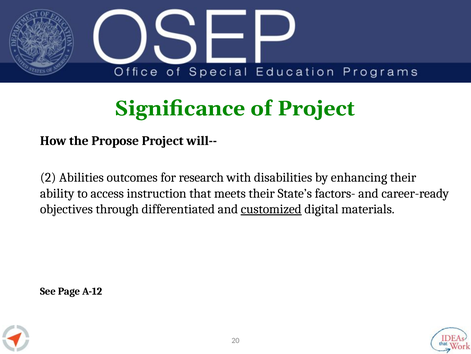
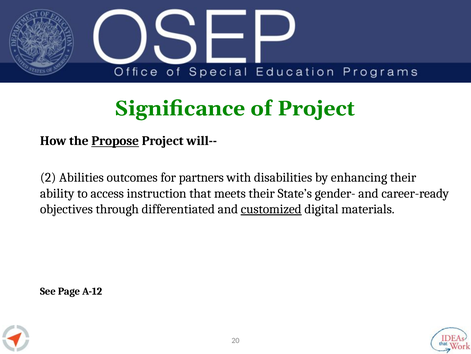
Propose underline: none -> present (115, 141)
research: research -> partners (201, 177)
factors-: factors- -> gender- (335, 193)
